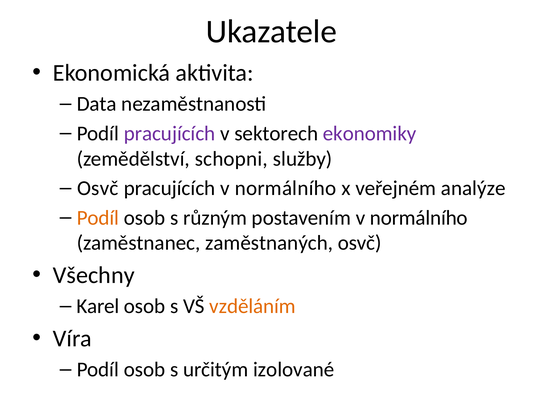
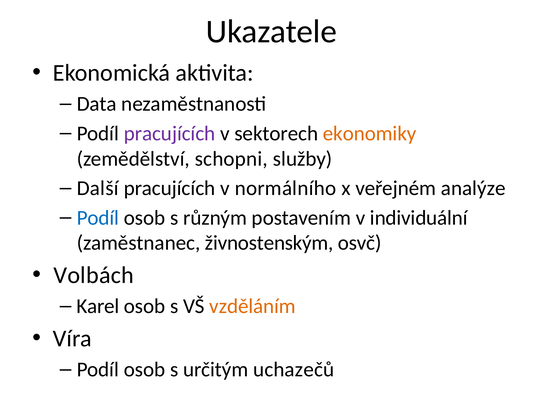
ekonomiky colour: purple -> orange (370, 134)
Osvč: Osvč -> Další (98, 188)
Podíl colour: orange -> blue (98, 218)
postavením v normálního: normálního -> individuální (419, 218)
zaměstnaných: zaměstnaných -> živnostenským (269, 243)
Všechny: Všechny -> Volbách (94, 275)
izolované: izolované -> uchazečů (294, 370)
